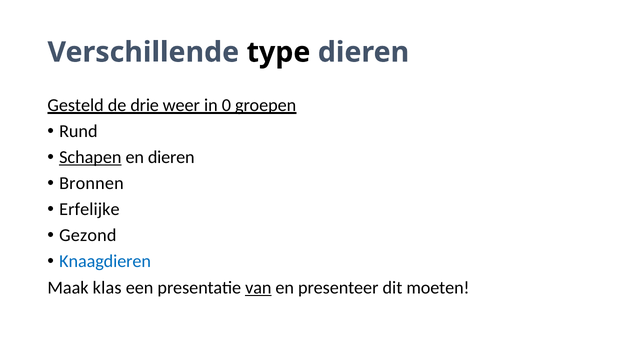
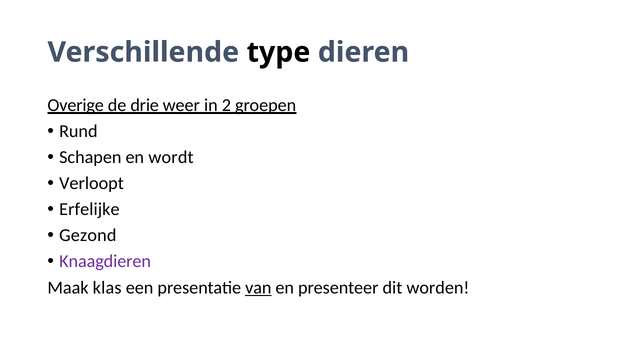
Gesteld: Gesteld -> Overige (76, 105)
0: 0 -> 2 (226, 105)
Schapen underline: present -> none (90, 157)
en dieren: dieren -> wordt (171, 157)
Bronnen: Bronnen -> Verloopt (92, 184)
Knaagdieren colour: blue -> purple (105, 262)
moeten: moeten -> worden (438, 288)
